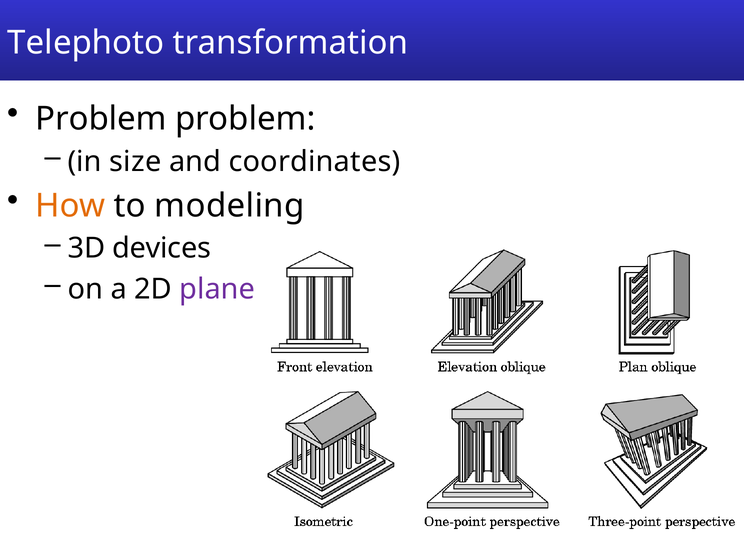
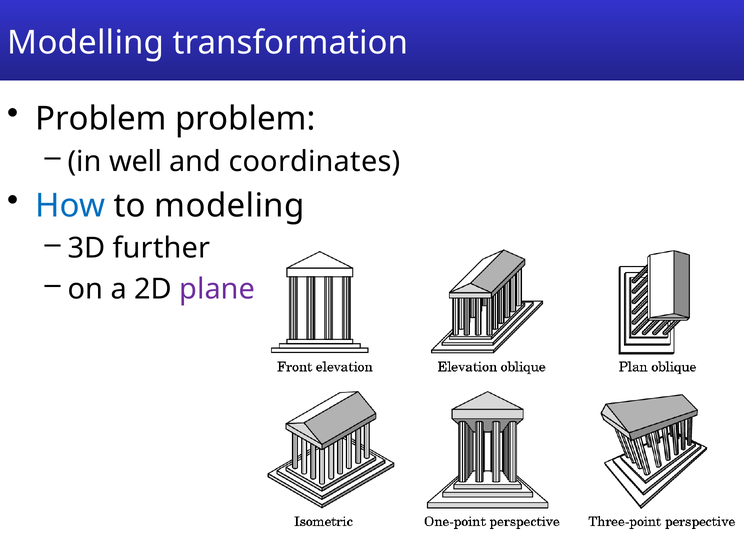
Telephoto: Telephoto -> Modelling (86, 43)
size: size -> well (136, 162)
How colour: orange -> blue (70, 206)
devices: devices -> further (161, 248)
